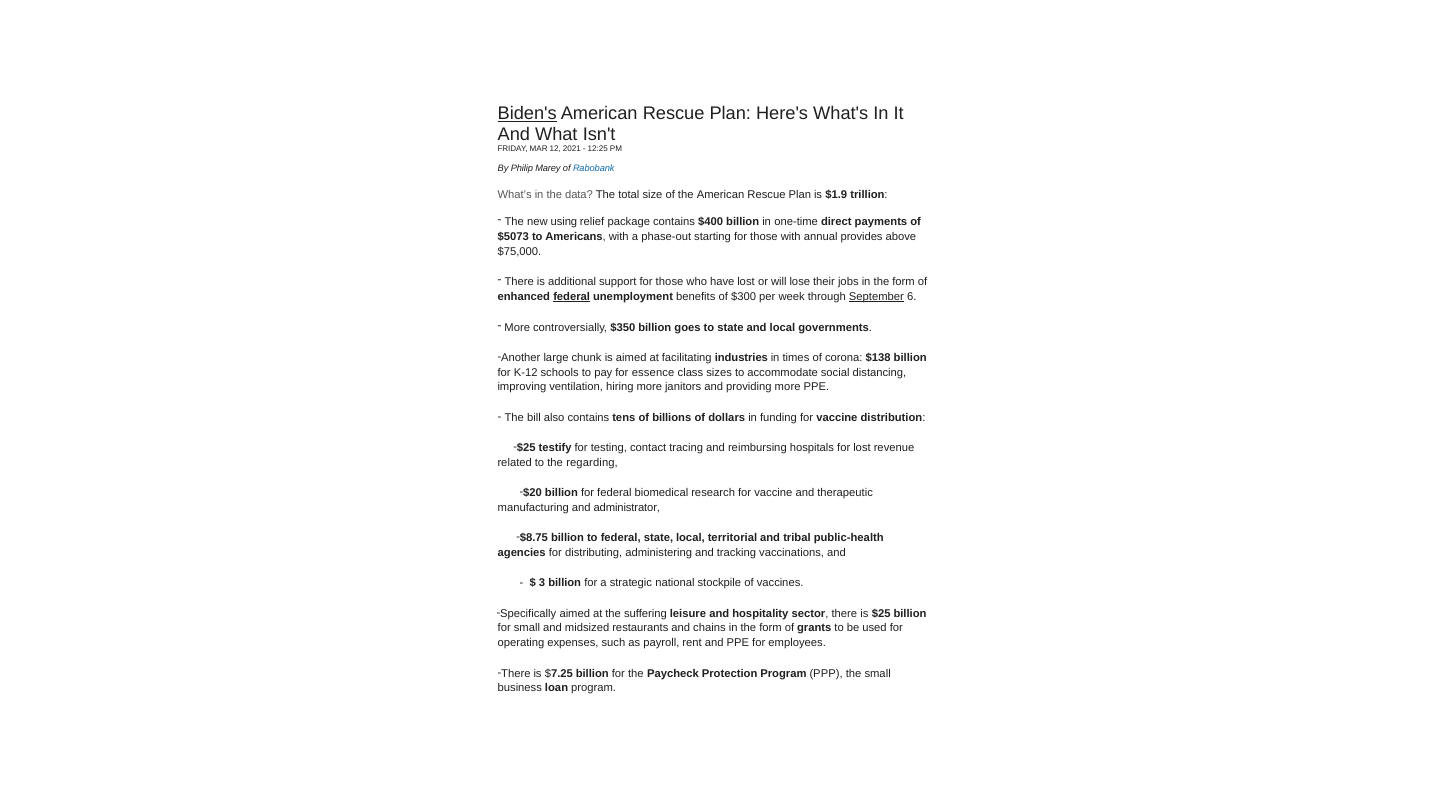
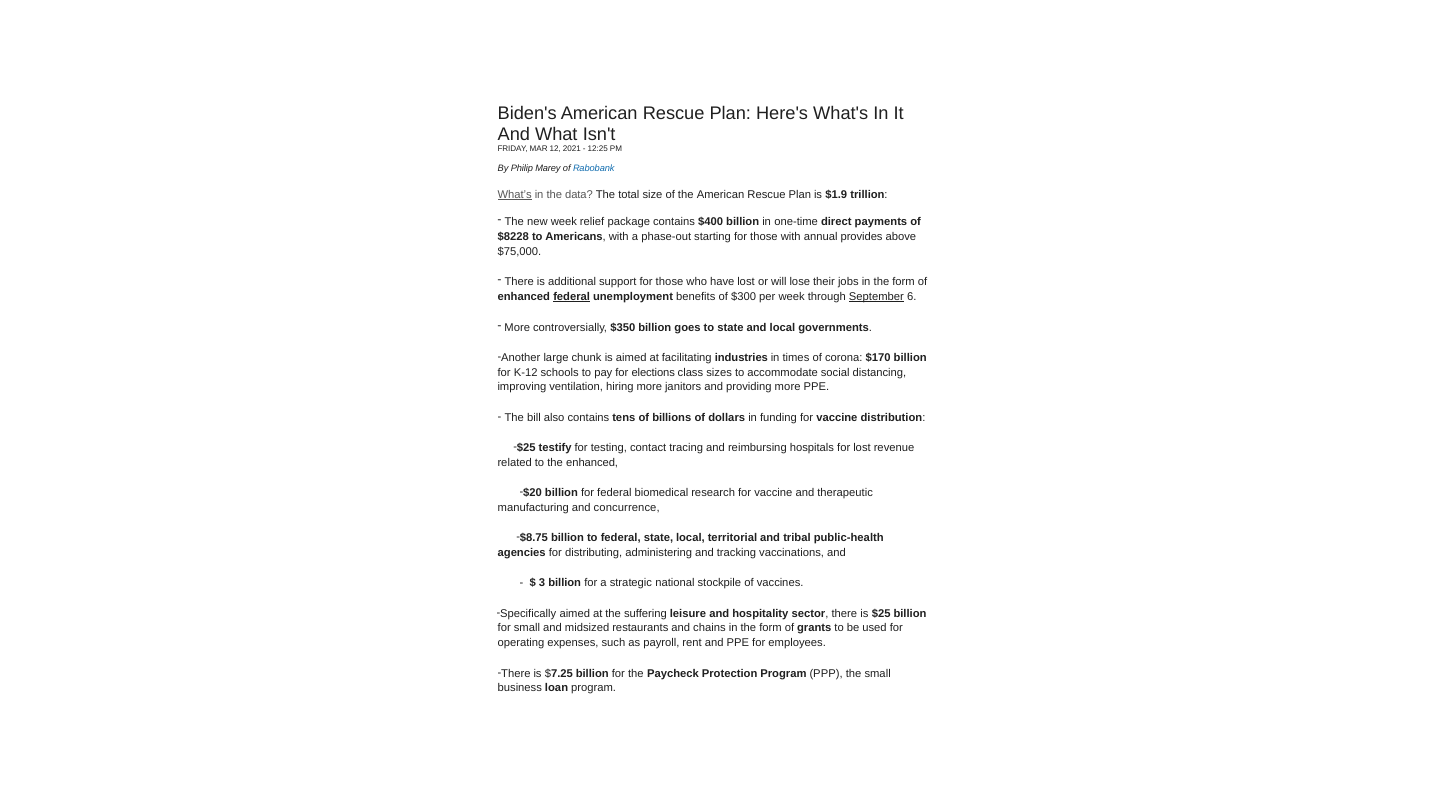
Biden's underline: present -> none (527, 113)
What’s underline: none -> present (515, 194)
new using: using -> week (564, 222)
$5073: $5073 -> $8228 (513, 237)
$138: $138 -> $170 (878, 357)
essence: essence -> elections (653, 372)
the regarding: regarding -> enhanced (592, 462)
administrator: administrator -> concurrence (627, 507)
